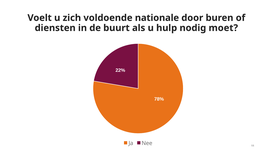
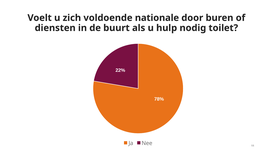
moet: moet -> toilet (223, 28)
